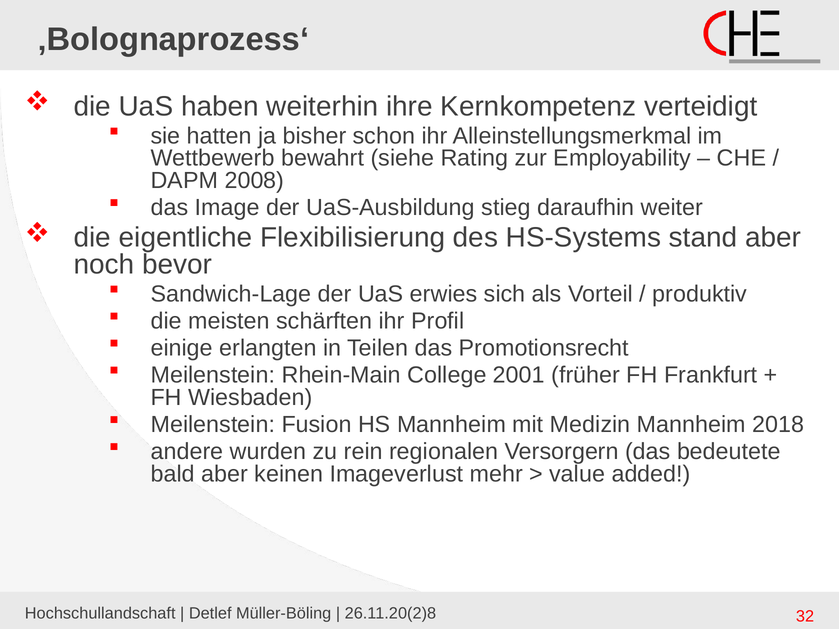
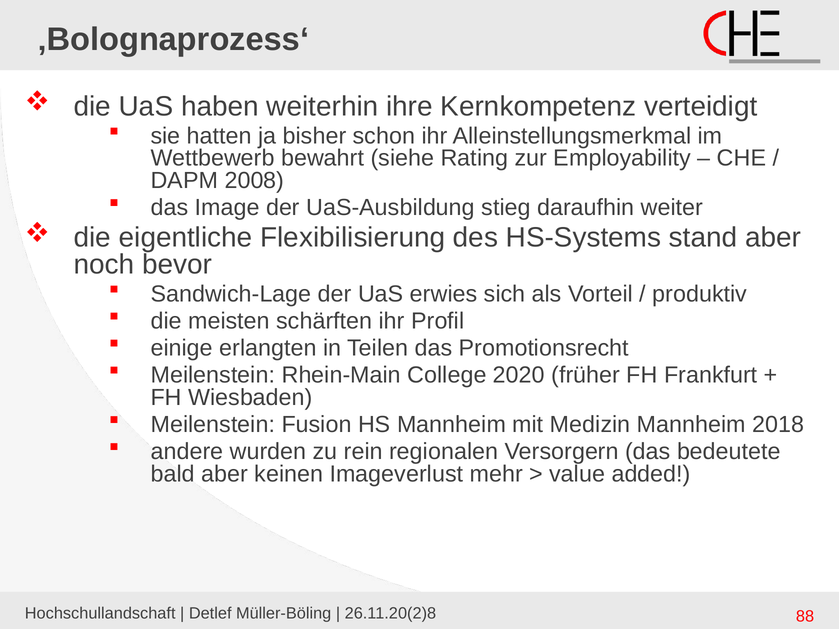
2001: 2001 -> 2020 (519, 375)
32: 32 -> 88 (805, 616)
